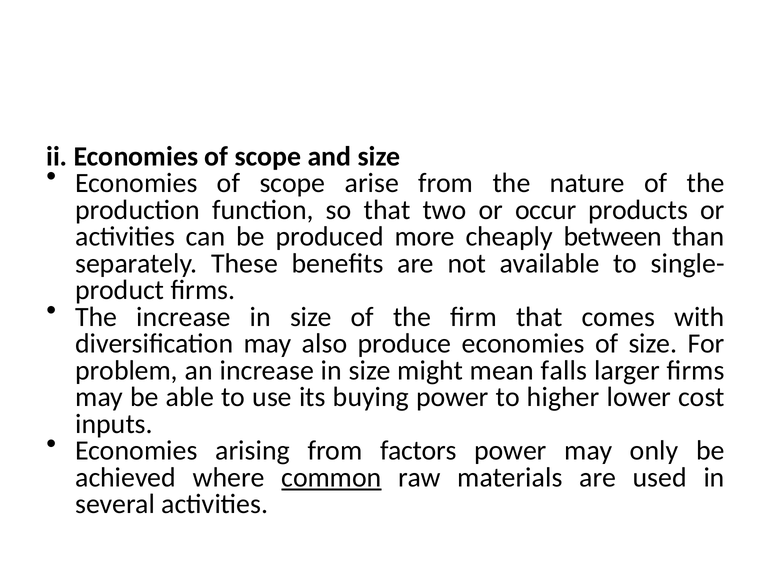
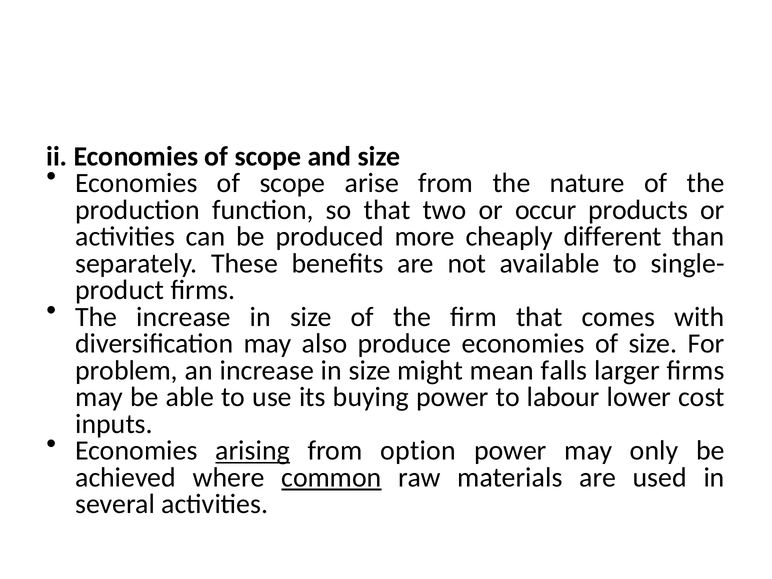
between: between -> different (613, 237)
higher: higher -> labour (563, 397)
arising underline: none -> present (253, 451)
factors: factors -> option (418, 451)
